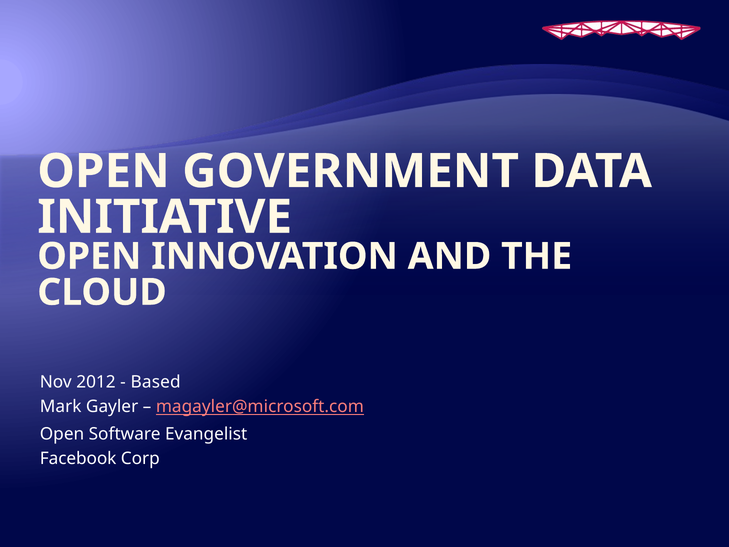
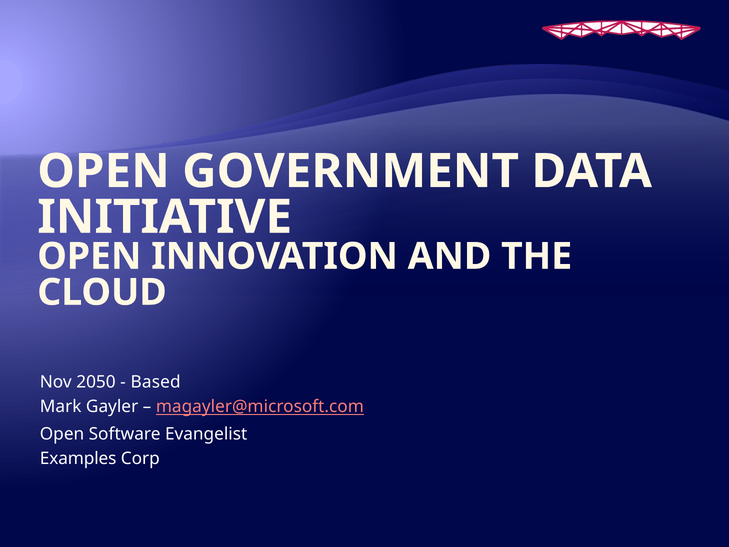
2012: 2012 -> 2050 (96, 382)
Facebook: Facebook -> Examples (78, 458)
